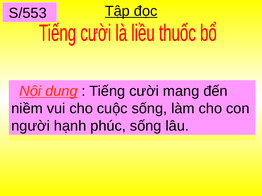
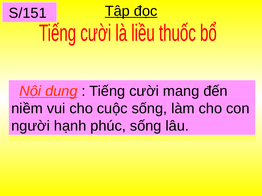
S/553: S/553 -> S/151 (28, 13)
